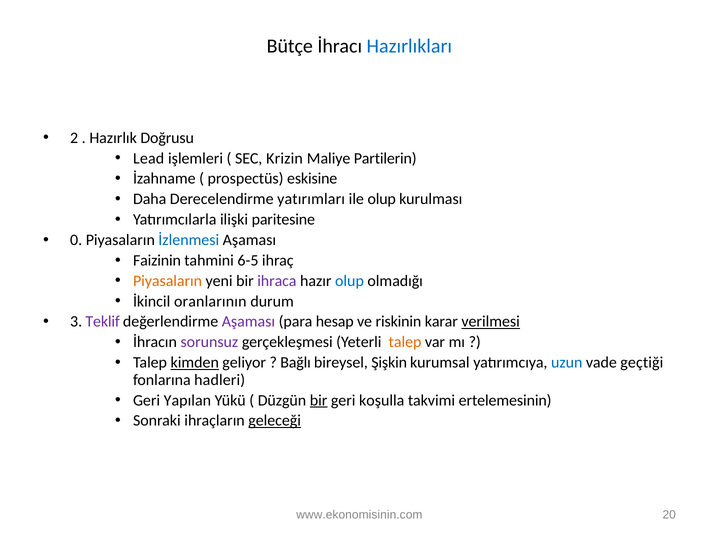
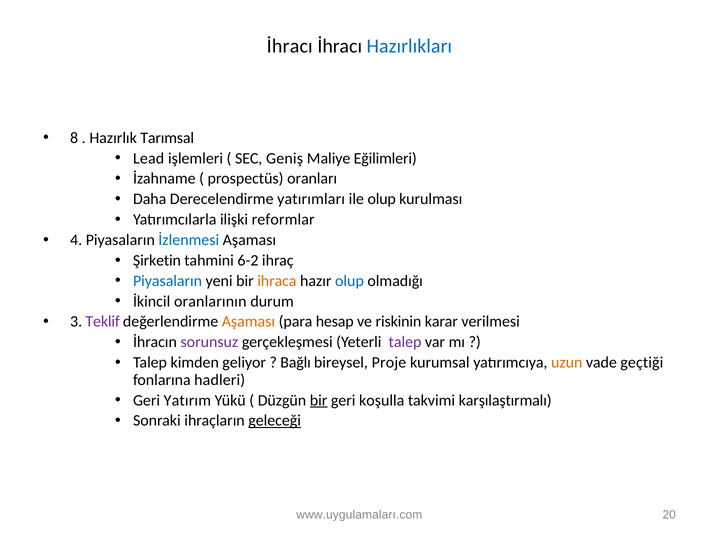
Bütçe: Bütçe -> İhracı (290, 46)
2: 2 -> 8 (74, 138)
Doğrusu: Doğrusu -> Tarımsal (167, 138)
Krizin: Krizin -> Geniş (285, 158)
Partilerin: Partilerin -> Eğilimleri (385, 158)
eskisine: eskisine -> oranları (312, 179)
paritesine: paritesine -> reformlar (283, 220)
0: 0 -> 4 (76, 240)
Faizinin: Faizinin -> Şirketin (157, 261)
6-5: 6-5 -> 6-2 (248, 261)
Piyasaların colour: orange -> blue (168, 281)
ihraca colour: purple -> orange (277, 281)
Aşaması colour: purple -> orange (248, 322)
verilmesi underline: present -> none (491, 322)
talep colour: orange -> purple (405, 342)
kimden underline: present -> none (195, 363)
Şişkin: Şişkin -> Proje (389, 363)
uzun colour: blue -> orange (567, 363)
Yapılan: Yapılan -> Yatırım (187, 400)
ertelemesinin: ertelemesinin -> karşılaştırmalı (505, 400)
www.ekonomisinin.com: www.ekonomisinin.com -> www.uygulamaları.com (359, 515)
